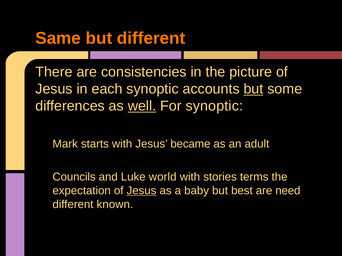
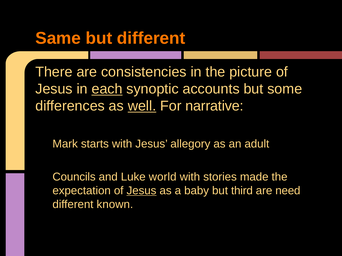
each underline: none -> present (107, 89)
but underline: present -> none (253, 89)
For synoptic: synoptic -> narrative (214, 106)
became: became -> allegory (190, 144)
terms: terms -> made (254, 177)
best: best -> third (242, 191)
